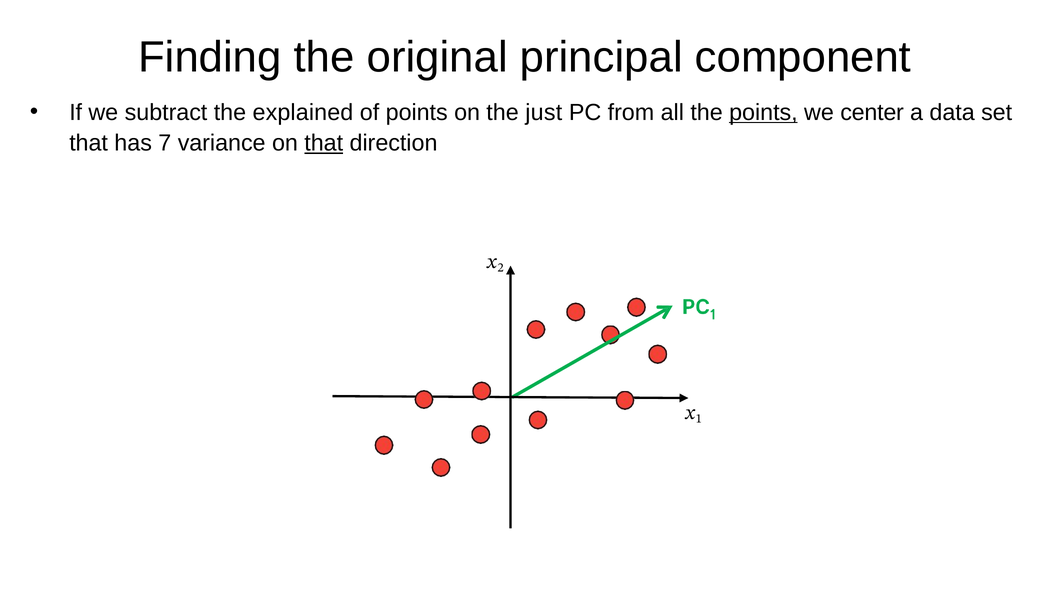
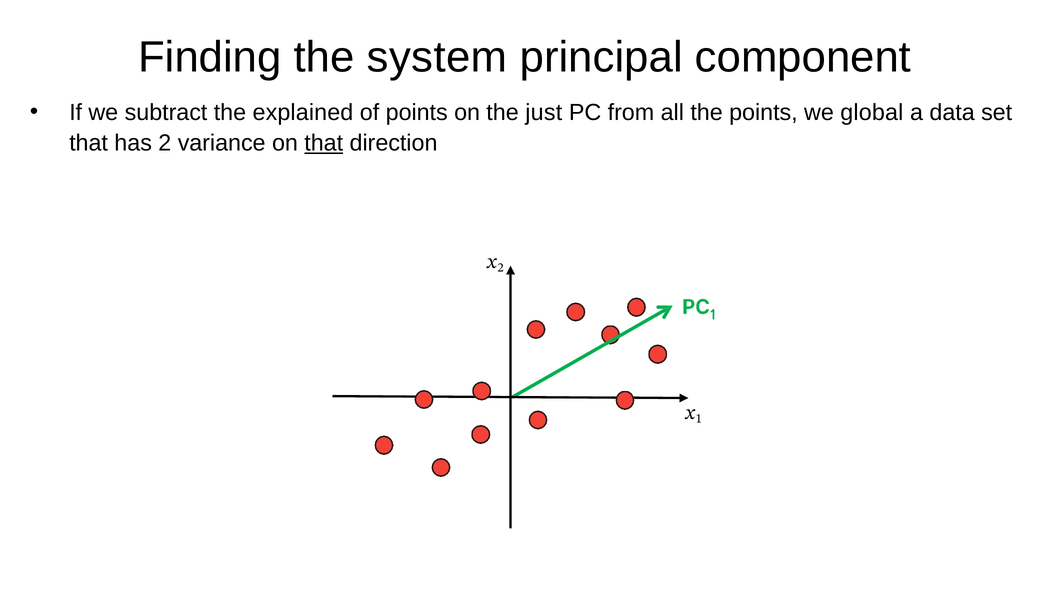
original: original -> system (437, 57)
points underline: present -> none (763, 112)
center: center -> global (872, 112)
7: 7 -> 2 (165, 143)
